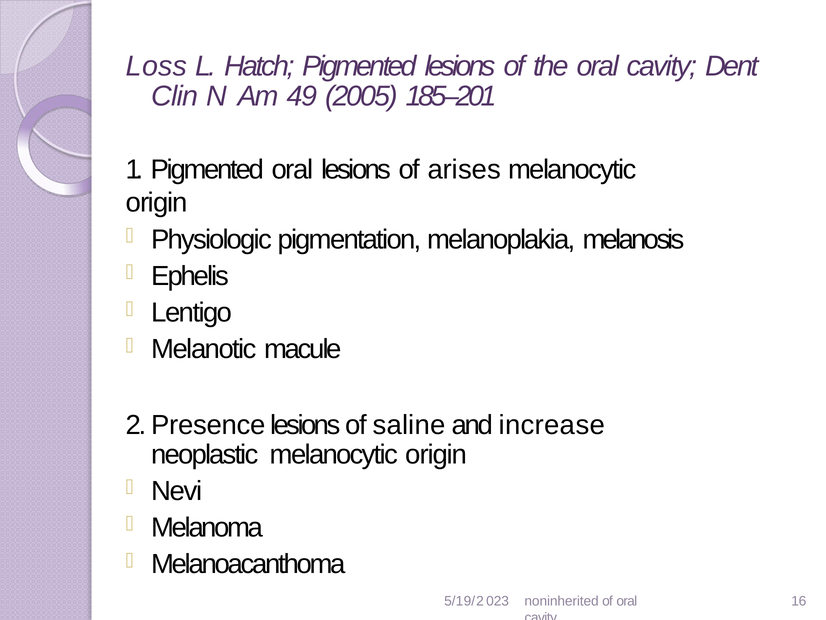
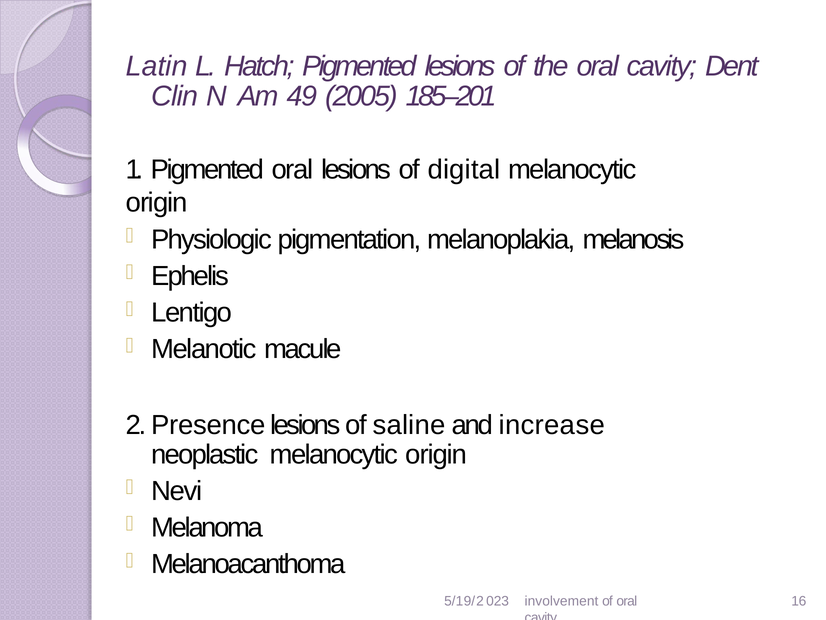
Loss: Loss -> Latin (157, 66)
arises: arises -> digital (464, 170)
noninherited: noninherited -> involvement (561, 601)
